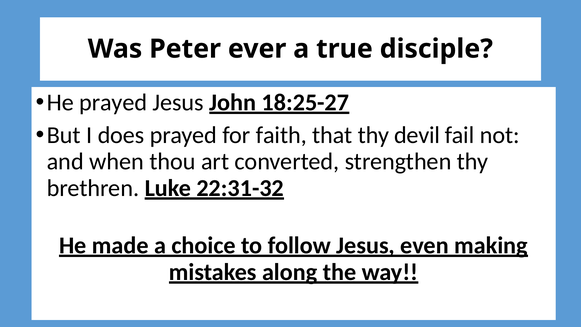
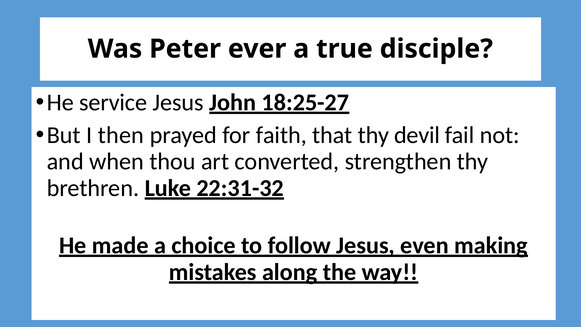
He prayed: prayed -> service (113, 102)
does: does -> then (121, 135)
